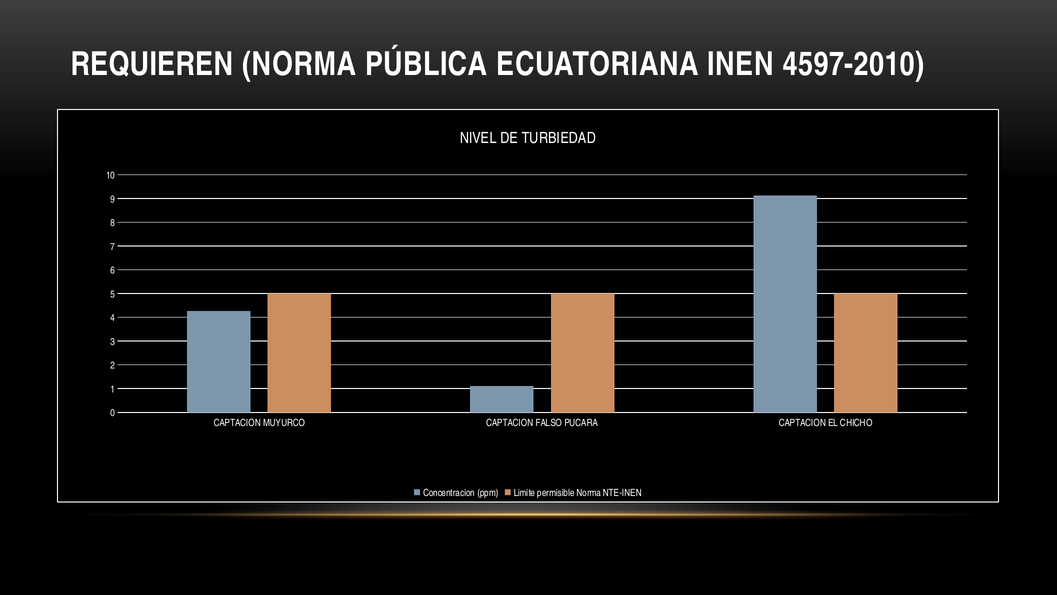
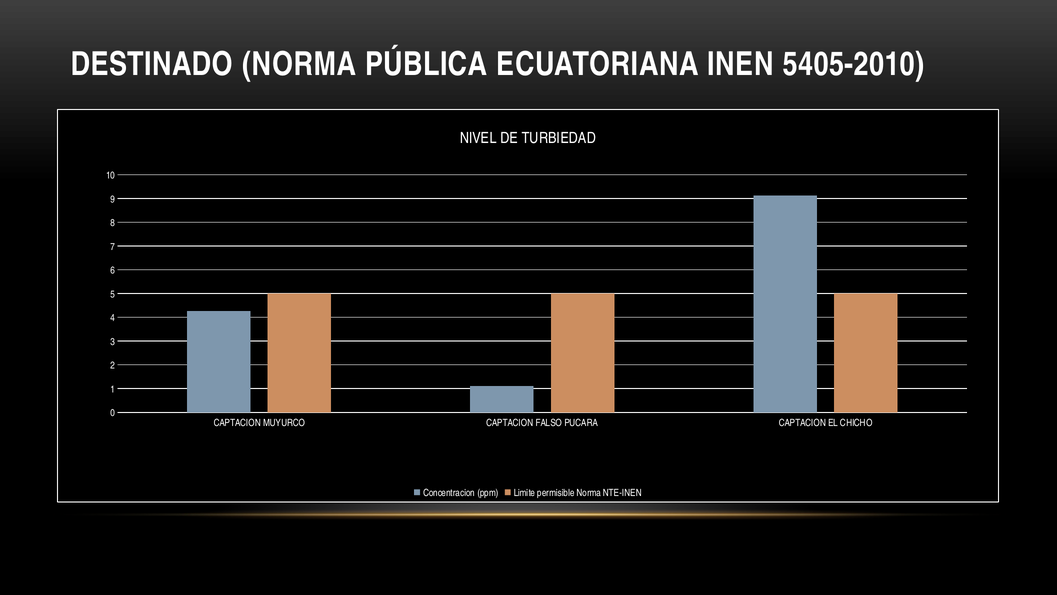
REQUIEREN: REQUIEREN -> DESTINADO (152, 64)
4597-2010: 4597-2010 -> 5405-2010 (854, 64)
